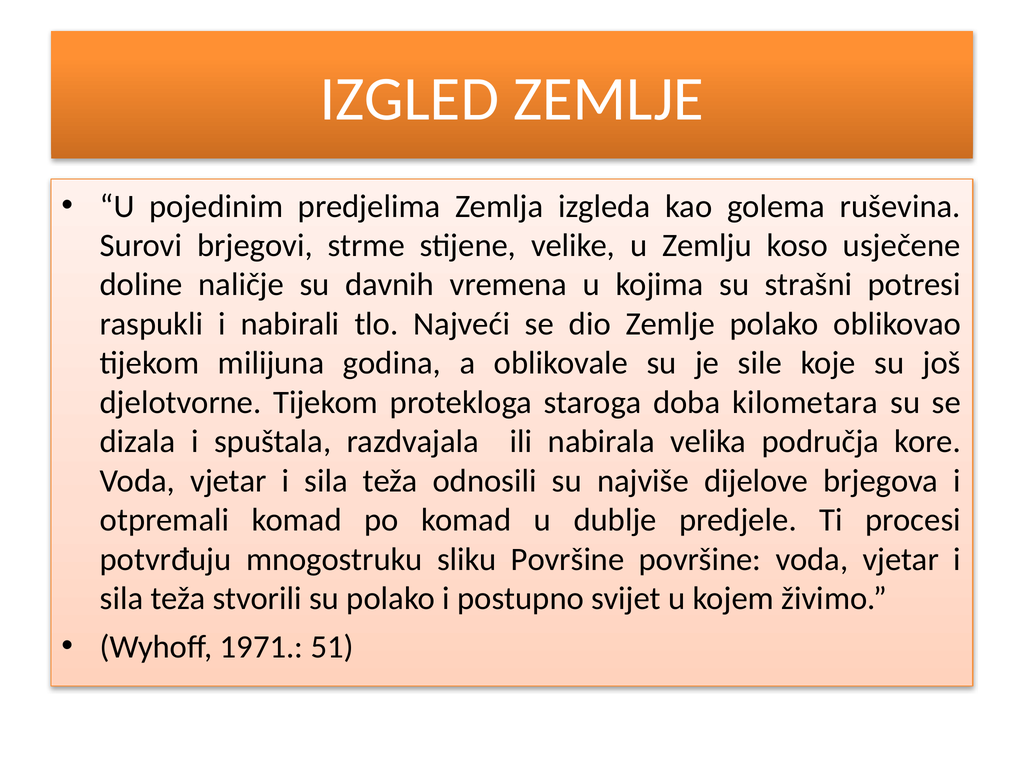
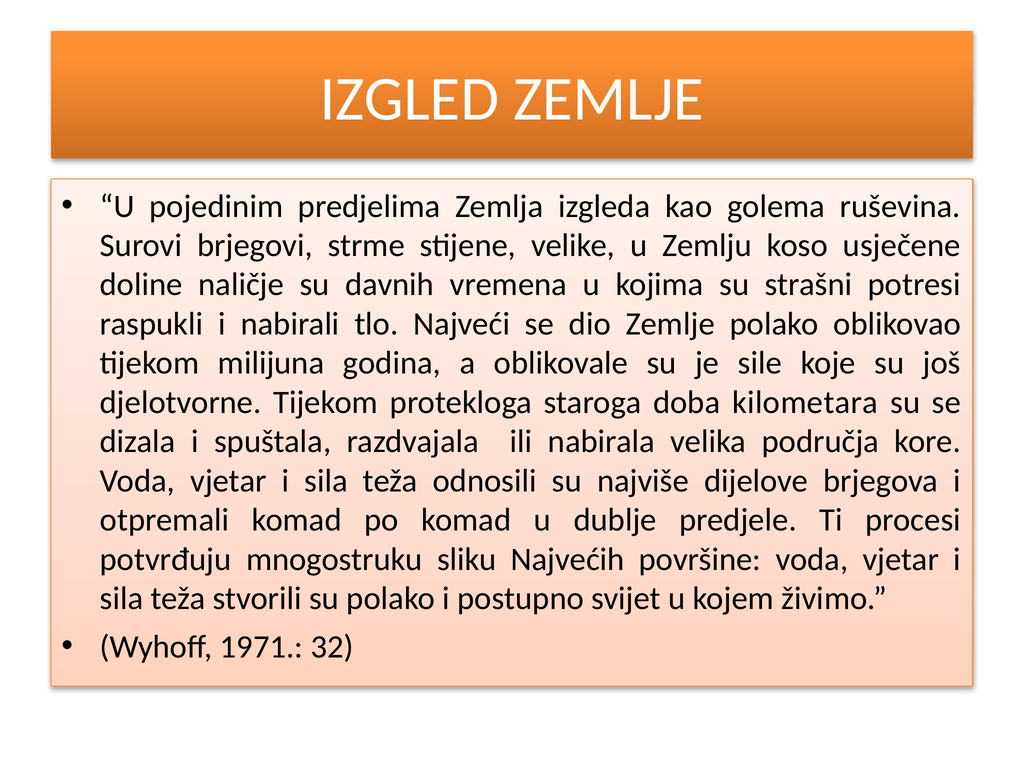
sliku Površine: Površine -> Najvećih (568, 559)
51: 51 -> 32 (332, 647)
